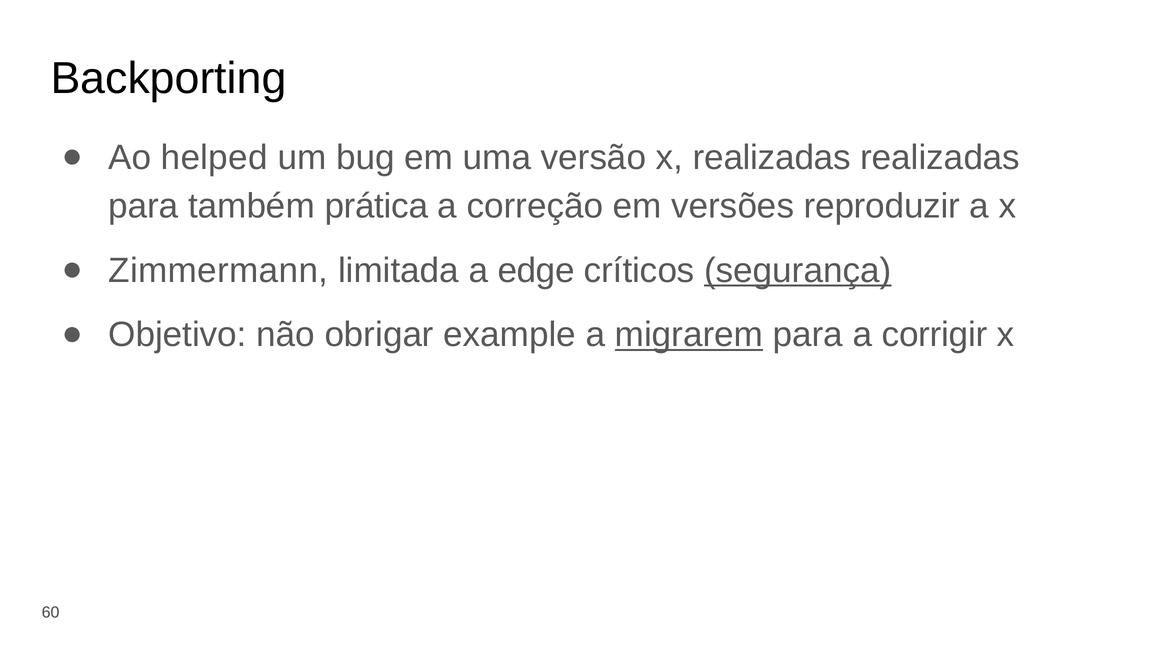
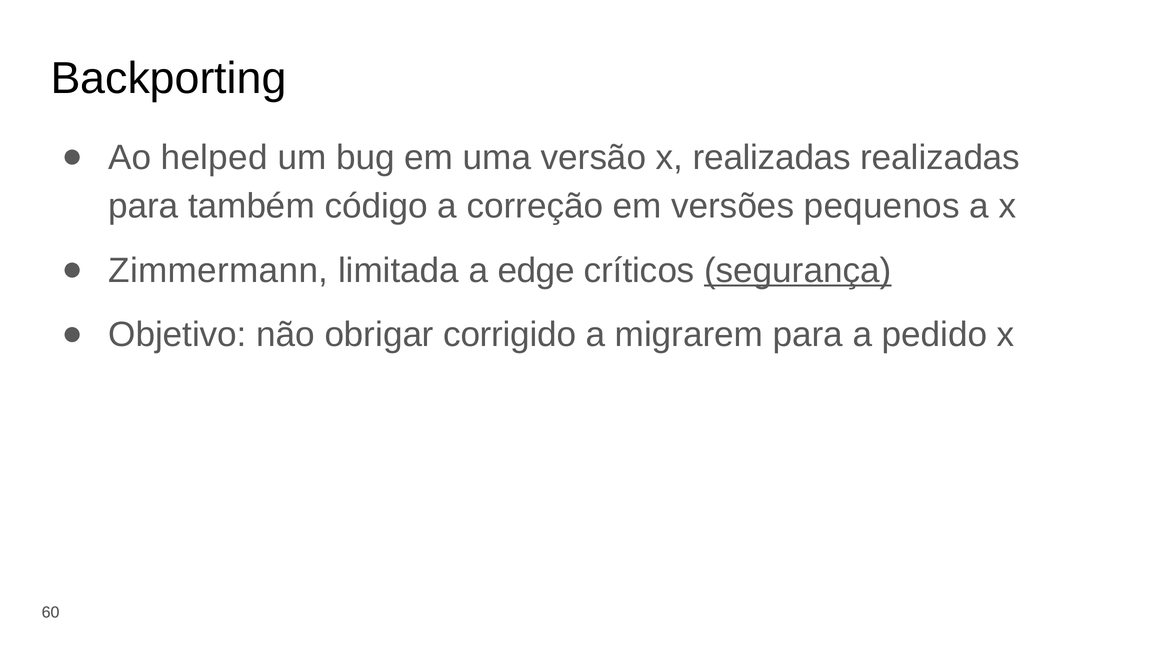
prática: prática -> código (376, 206)
reproduzir: reproduzir -> pequenos (882, 206)
example: example -> corrigido (510, 335)
migrarem underline: present -> none (689, 335)
corrigir: corrigir -> pedido (934, 335)
